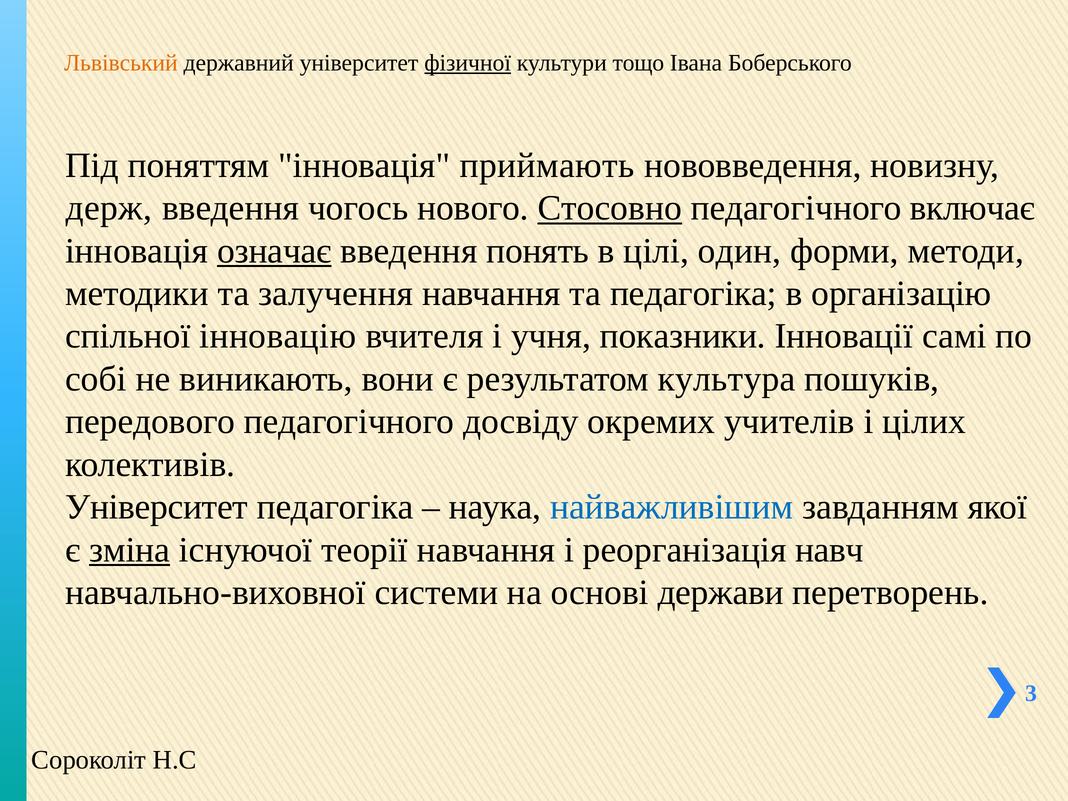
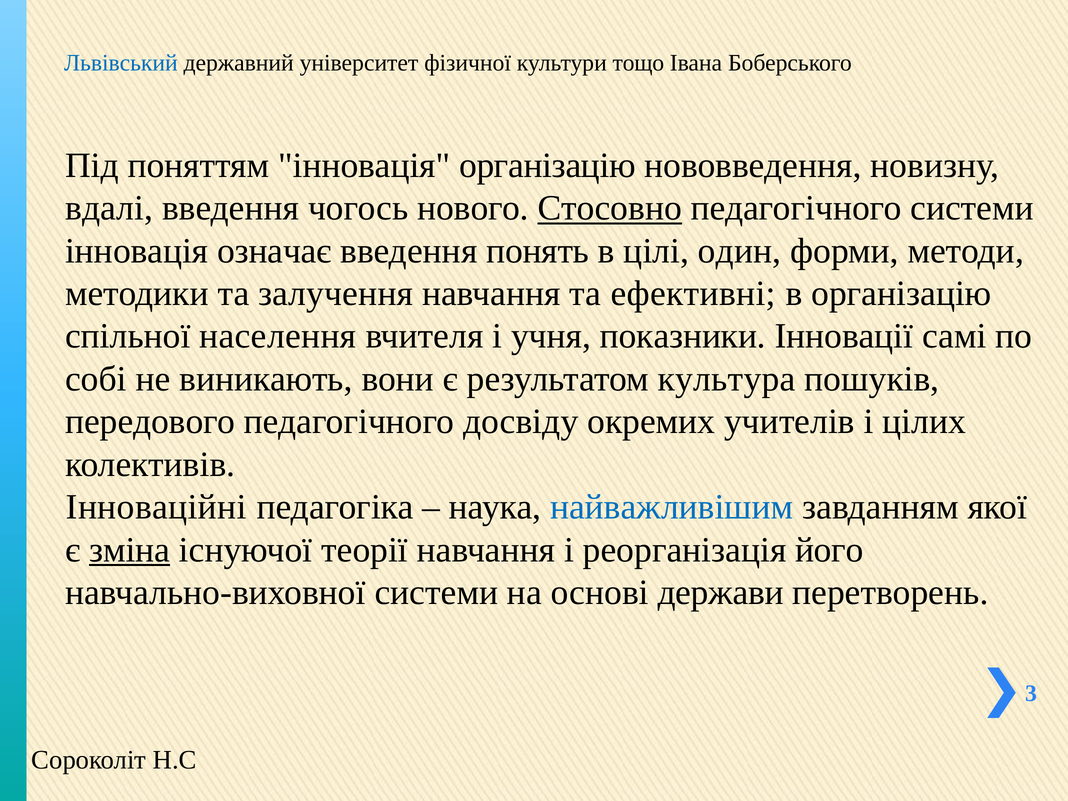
Львівський colour: orange -> blue (121, 63)
фізичної underline: present -> none (468, 63)
інновація приймають: приймають -> організацію (547, 165)
держ: держ -> вдалі (109, 208)
педагогічного включає: включає -> системи (972, 208)
означає underline: present -> none (274, 251)
та педагогіка: педагогіка -> ефективні (693, 294)
інновацію: інновацію -> населення (278, 336)
Університет: Університет -> Інноваційні (156, 507)
навч: навч -> його (829, 550)
